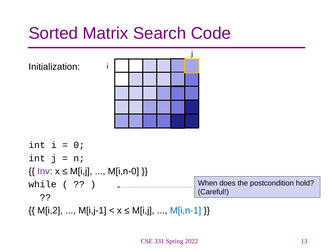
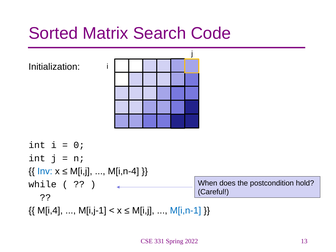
Inv colour: purple -> blue (45, 171)
M[i,n-0: M[i,n-0 -> M[i,n-4 (123, 171)
M[i,2: M[i,2 -> M[i,4 (50, 211)
